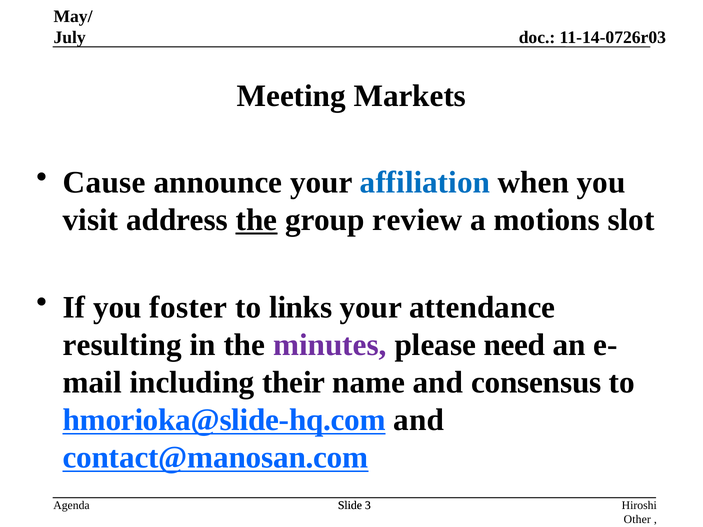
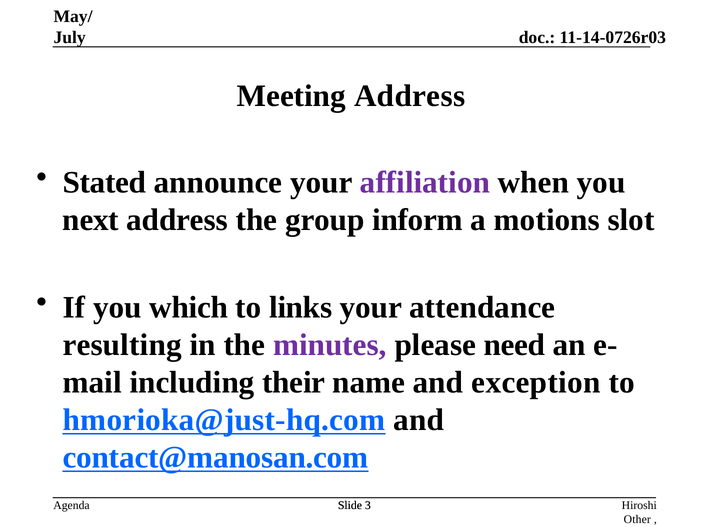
Meeting Markets: Markets -> Address (410, 96)
Cause: Cause -> Stated (105, 183)
affiliation colour: blue -> purple (425, 183)
visit: visit -> next (91, 220)
the underline: present -> none (257, 220)
review: review -> inform (418, 220)
foster: foster -> which (189, 308)
consensus: consensus -> exception (536, 383)
hmorioka@slide-hq.com: hmorioka@slide-hq.com -> hmorioka@just-hq.com (224, 420)
